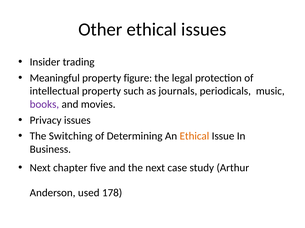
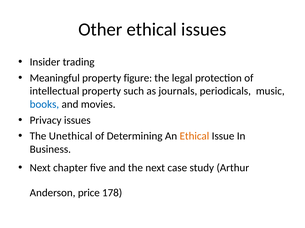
books colour: purple -> blue (44, 105)
Switching: Switching -> Unethical (71, 136)
used: used -> price (89, 193)
